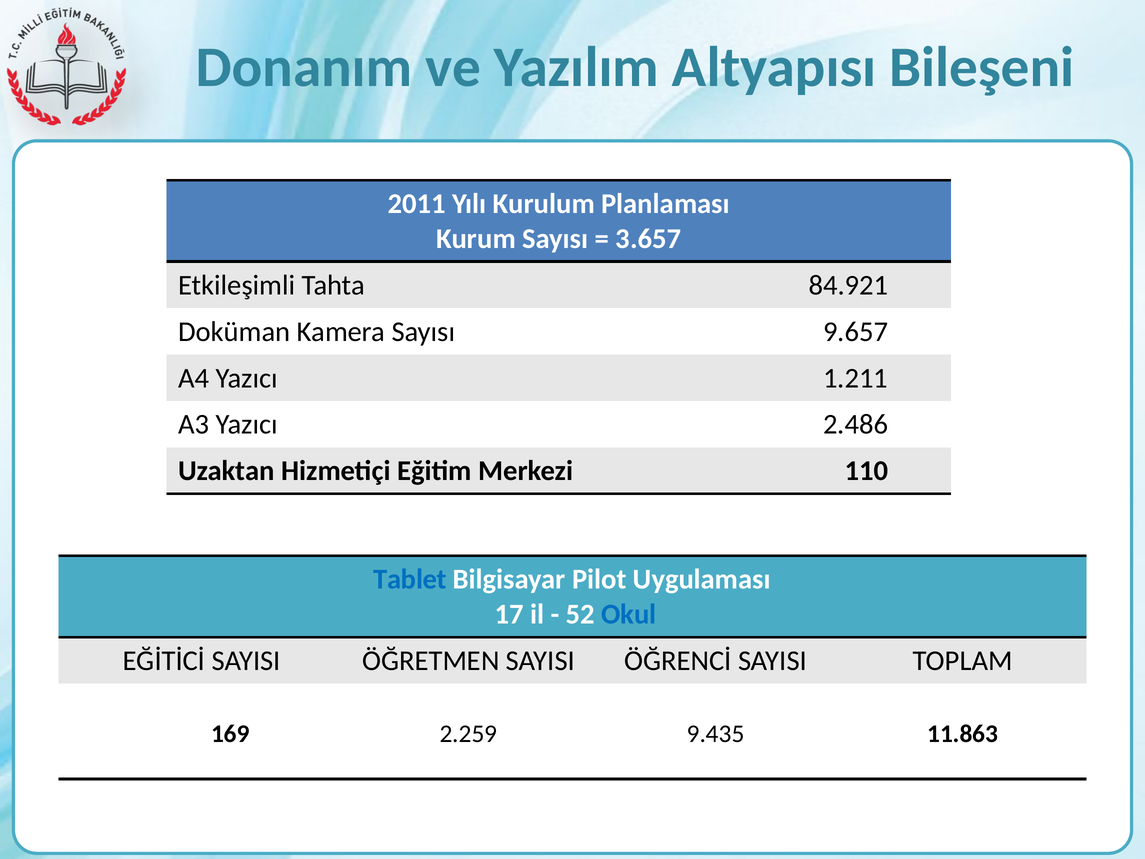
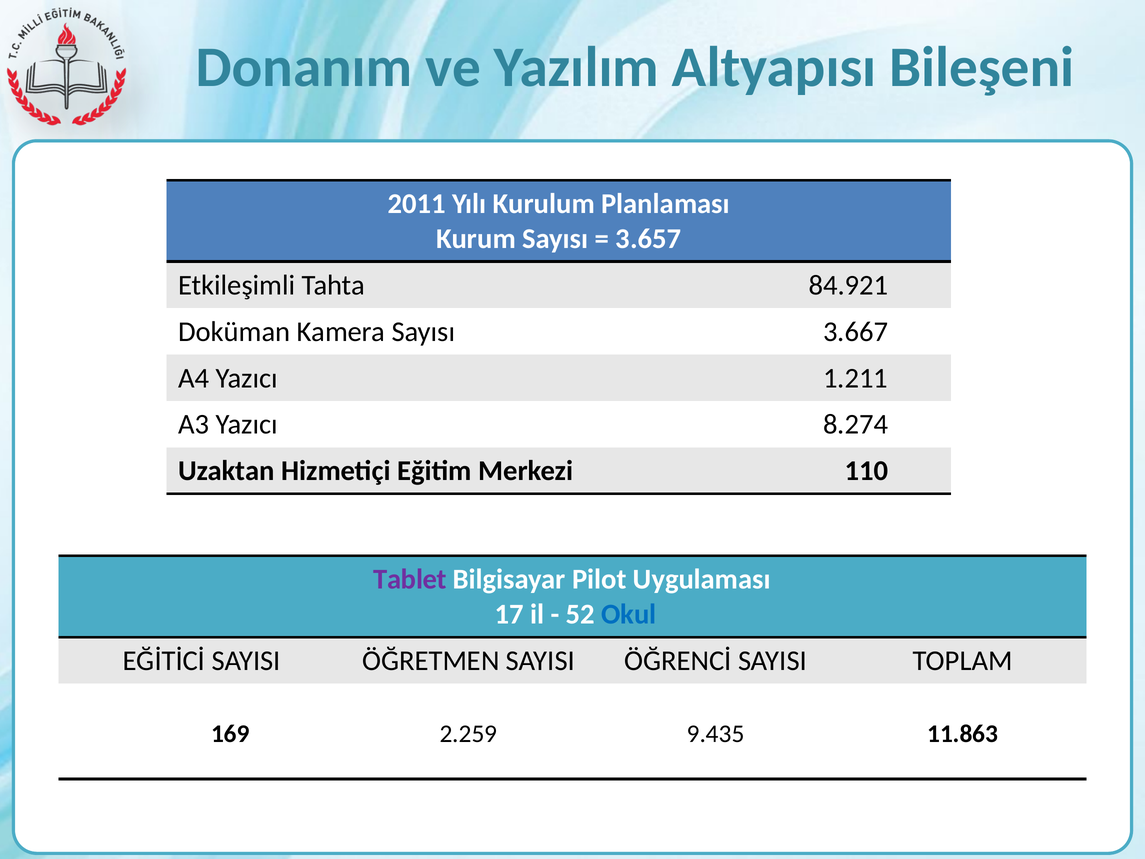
9.657: 9.657 -> 3.667 (856, 332)
2.486: 2.486 -> 8.274 (856, 424)
Tablet colour: blue -> purple (410, 579)
